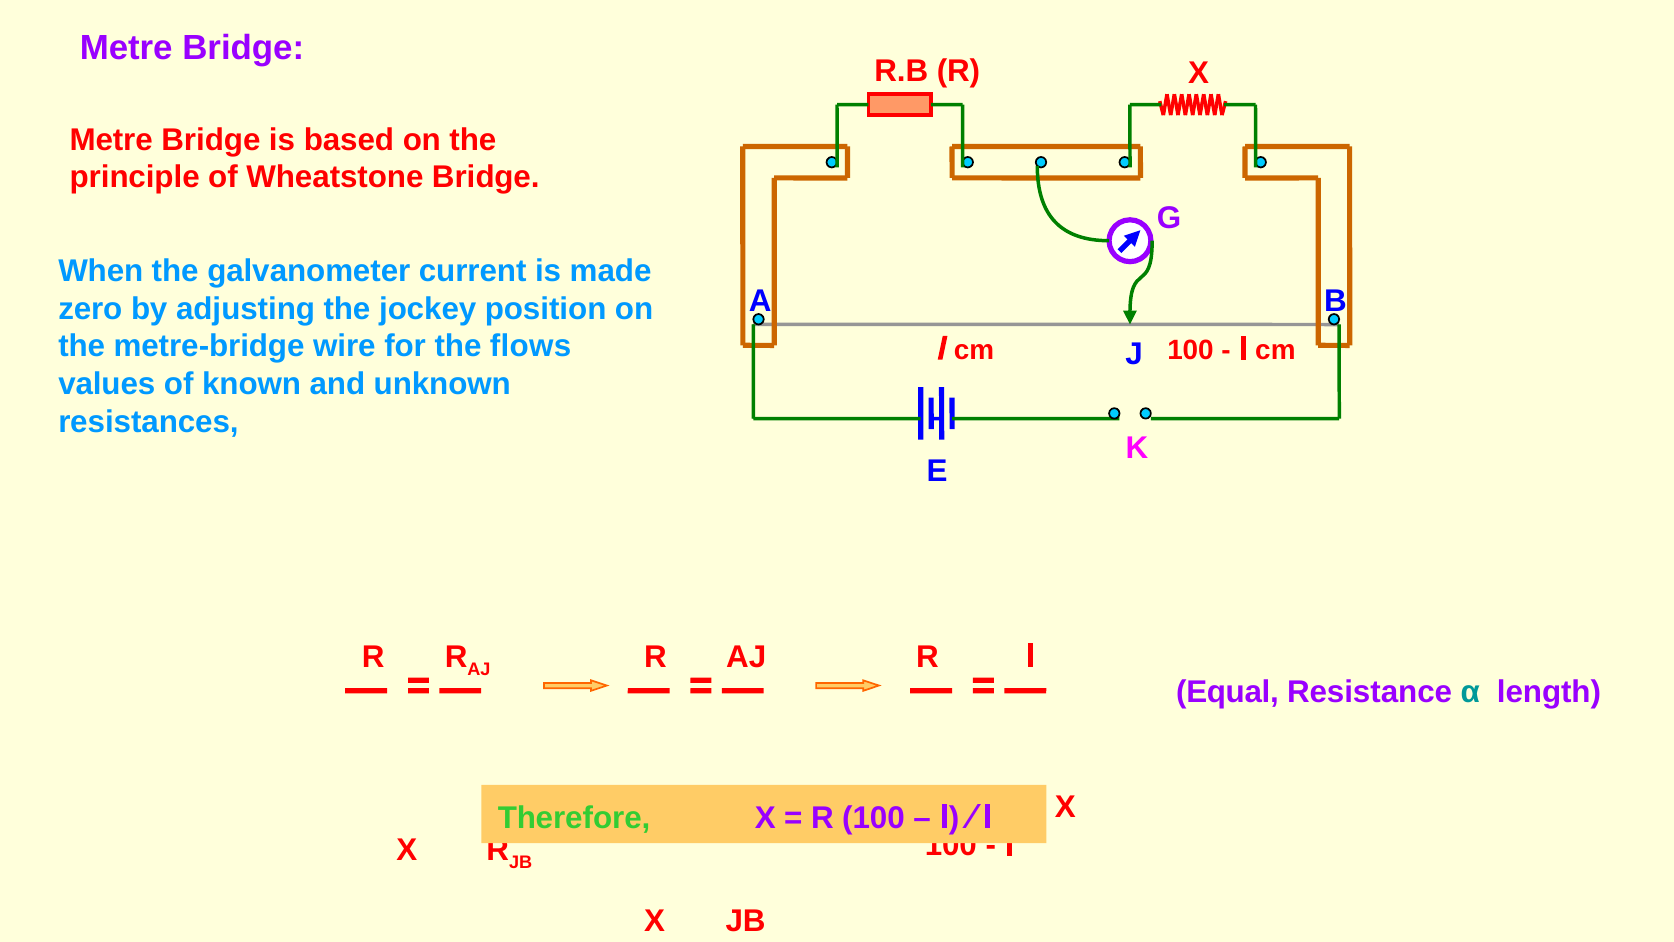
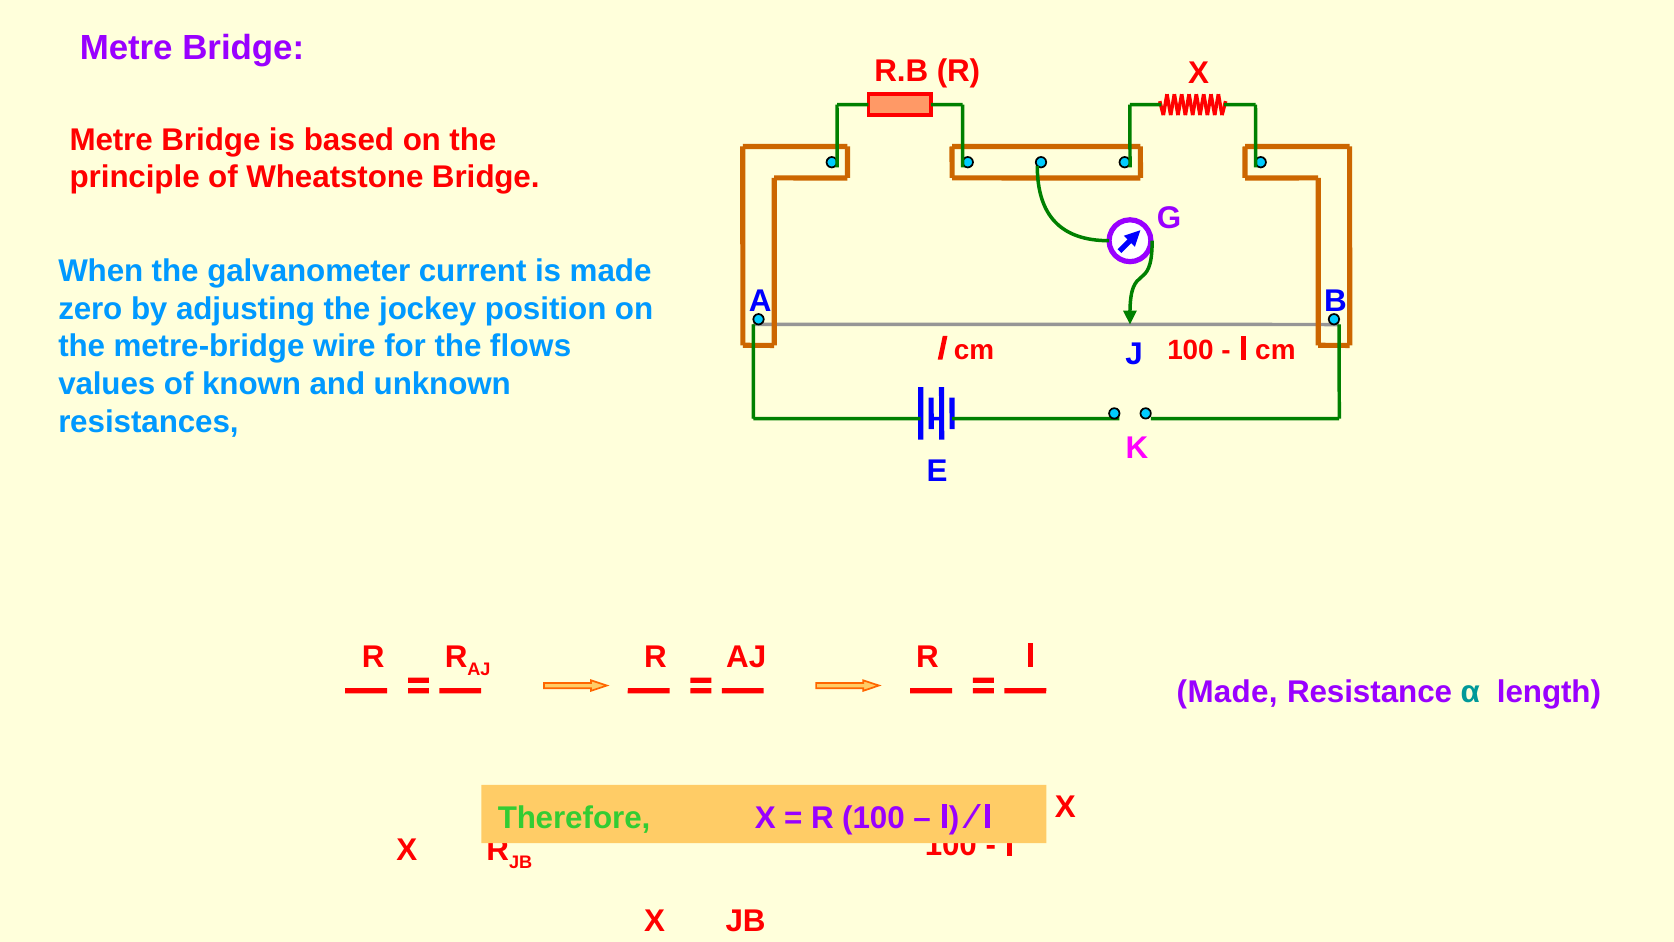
Equal: Equal -> Made (1227, 692)
